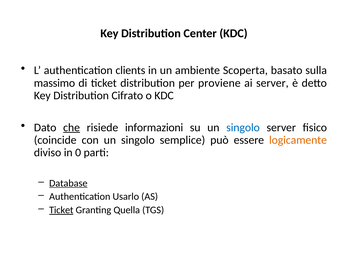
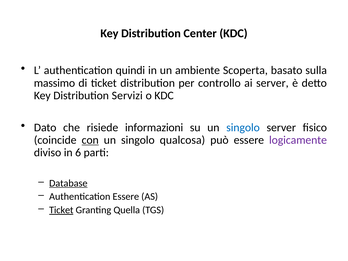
clients: clients -> quindi (130, 70)
proviene: proviene -> controllo (219, 83)
Cifrato: Cifrato -> Servizi (127, 95)
che underline: present -> none (72, 127)
con underline: none -> present (90, 140)
semplice: semplice -> qualcosa (182, 140)
logicamente colour: orange -> purple (298, 140)
0: 0 -> 6 (78, 153)
Authentication Usarlo: Usarlo -> Essere (126, 197)
